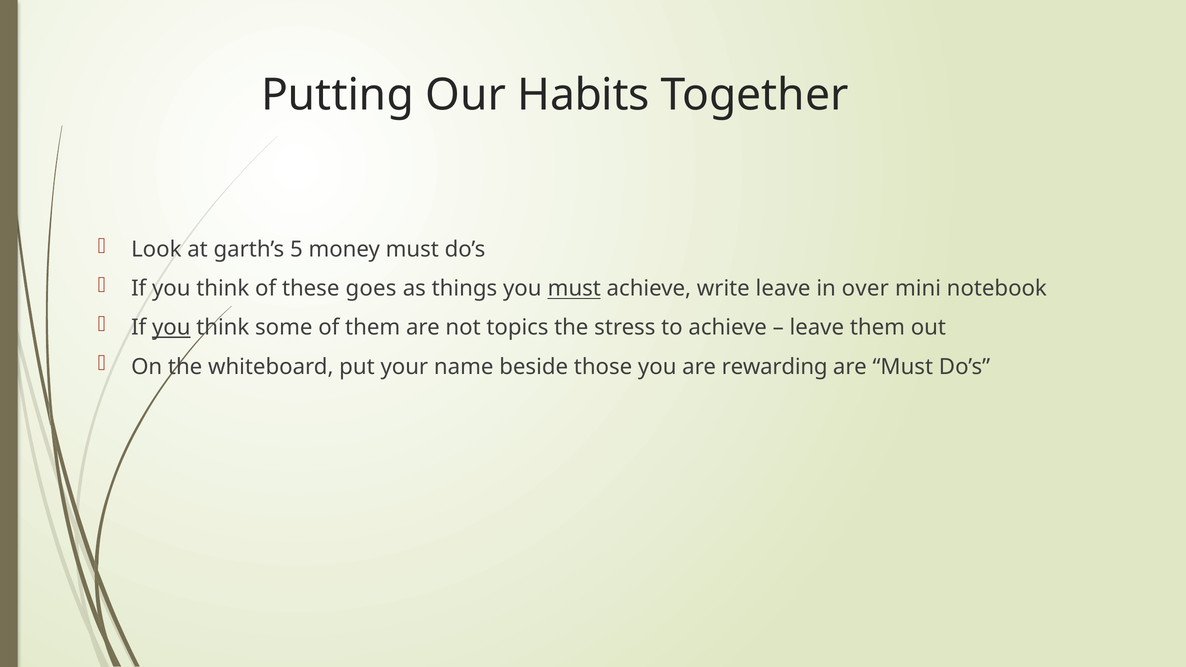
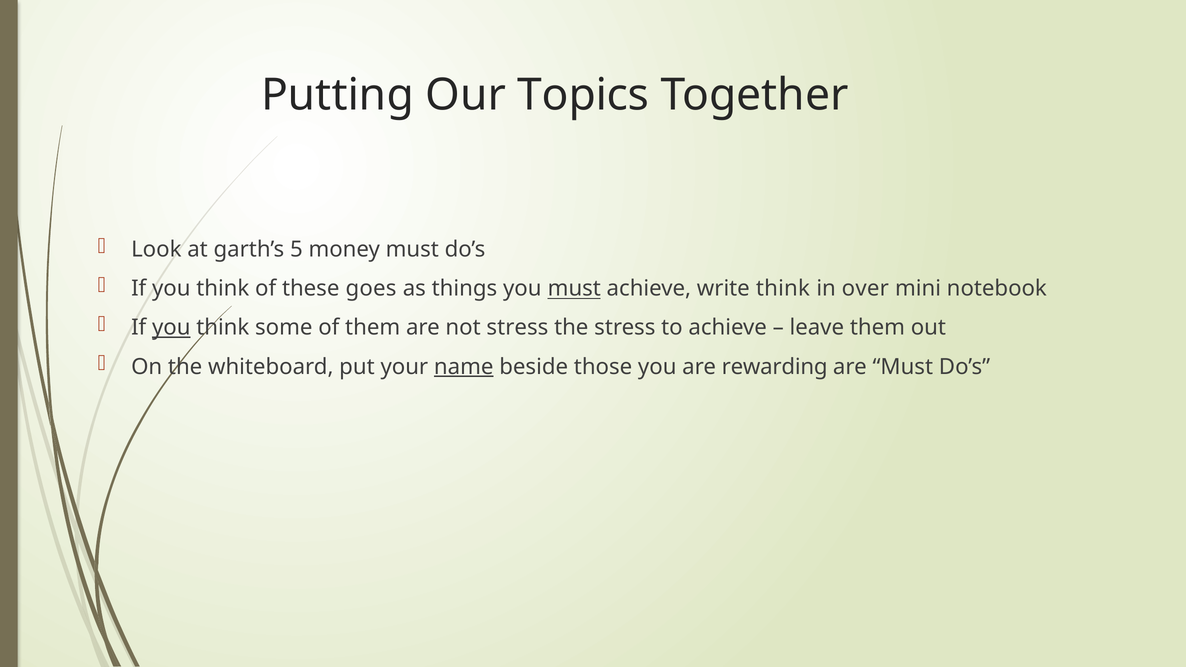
Habits: Habits -> Topics (583, 95)
write leave: leave -> think (783, 289)
not topics: topics -> stress (517, 328)
name underline: none -> present (464, 367)
